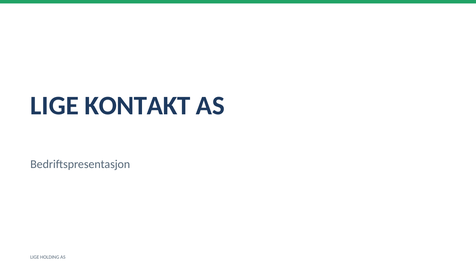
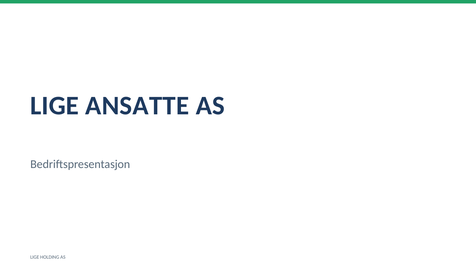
KONTAKT: KONTAKT -> ANSATTE (137, 106)
